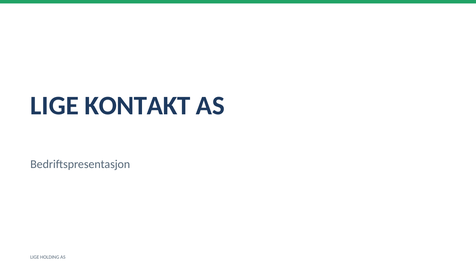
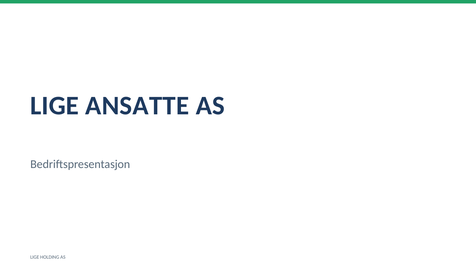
KONTAKT: KONTAKT -> ANSATTE (137, 106)
